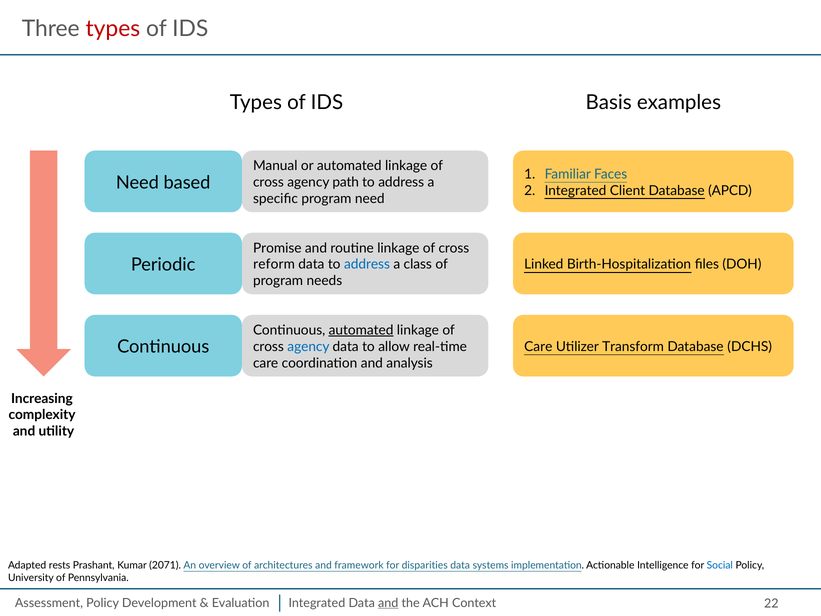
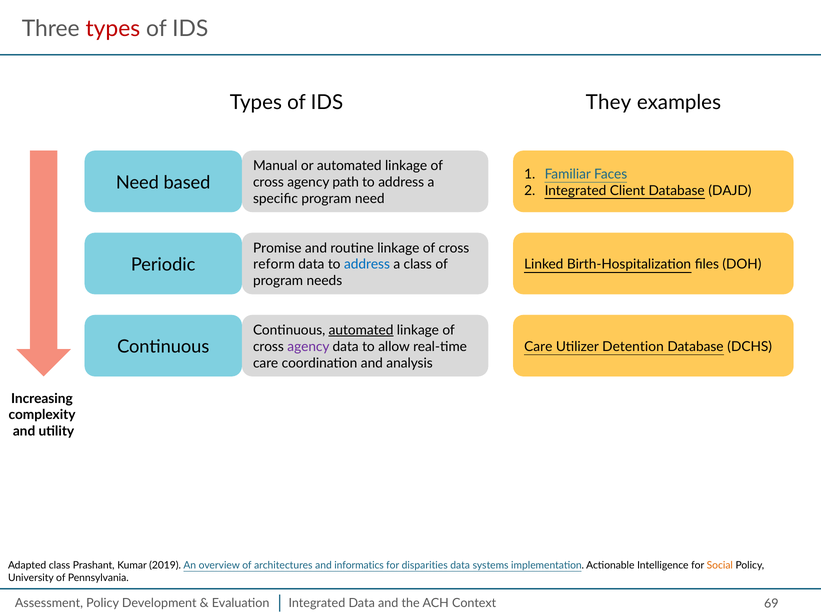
Basis: Basis -> They (609, 103)
APCD: APCD -> DAJD (730, 190)
agency colour: blue -> purple (308, 346)
Transform: Transform -> Detention (633, 346)
Adapted rests: rests -> class (60, 565)
2071: 2071 -> 2019 (165, 565)
framework: framework -> informatics (359, 565)
Social colour: blue -> orange (720, 565)
22: 22 -> 69 (771, 604)
and underline: present -> none (388, 603)
